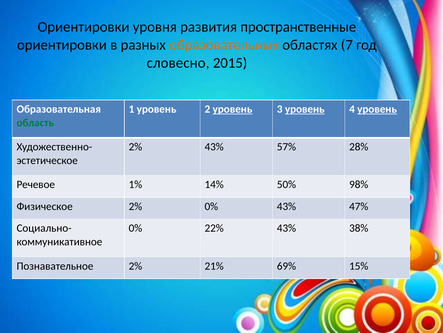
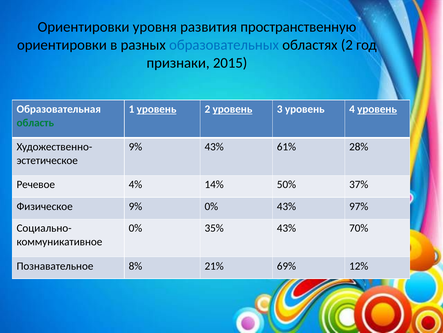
пространственные: пространственные -> пространственную (298, 27)
образовательных colour: orange -> blue (224, 45)
областях 7: 7 -> 2 (347, 45)
словесно: словесно -> признаки (178, 63)
уровень underline: none -> present (157, 109)
уровень underline: present -> none (305, 109)
2%: 2% -> 9% (135, 147)
57%: 57% -> 61% (286, 147)
1%: 1% -> 4% (135, 184)
98%: 98% -> 37% (359, 184)
Физическое 2%: 2% -> 9% (135, 206)
47%: 47% -> 97% (359, 206)
22%: 22% -> 35% (214, 228)
38%: 38% -> 70% (359, 228)
Познавательное 2%: 2% -> 8% (135, 265)
15%: 15% -> 12% (359, 265)
